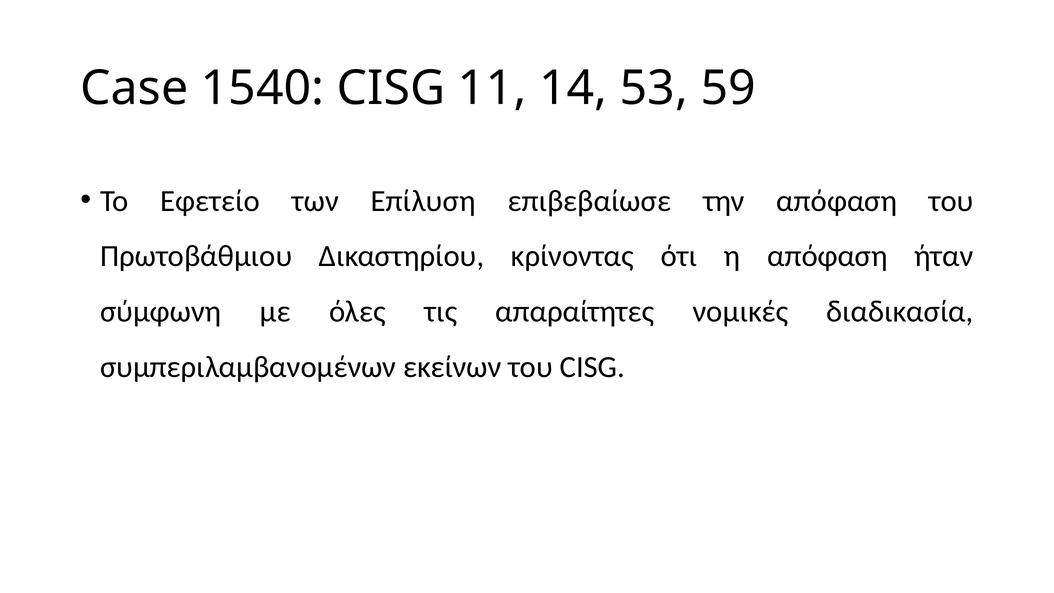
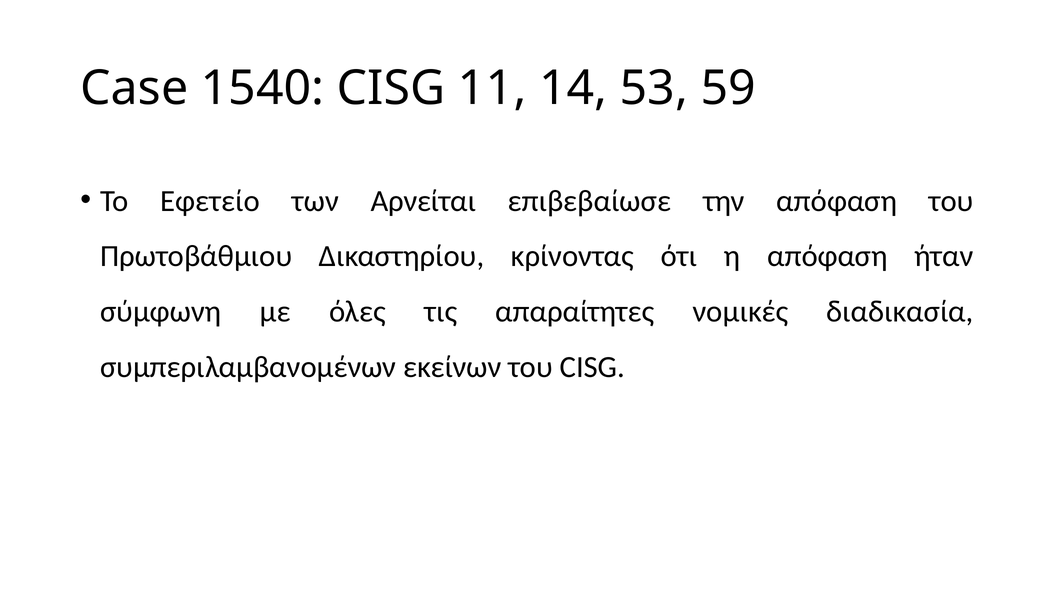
Επίλυση: Επίλυση -> Αρνείται (423, 201)
